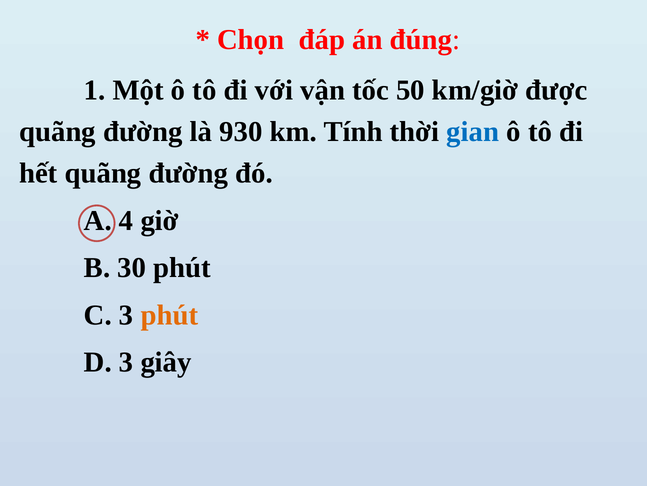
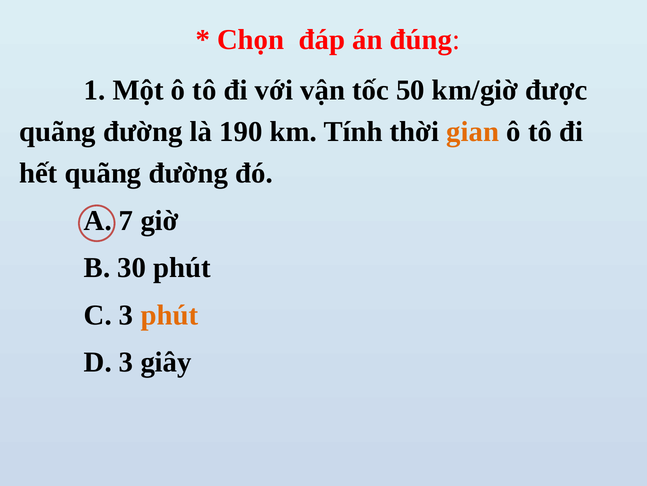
930: 930 -> 190 (241, 132)
gian colour: blue -> orange (473, 132)
4: 4 -> 7 (126, 220)
